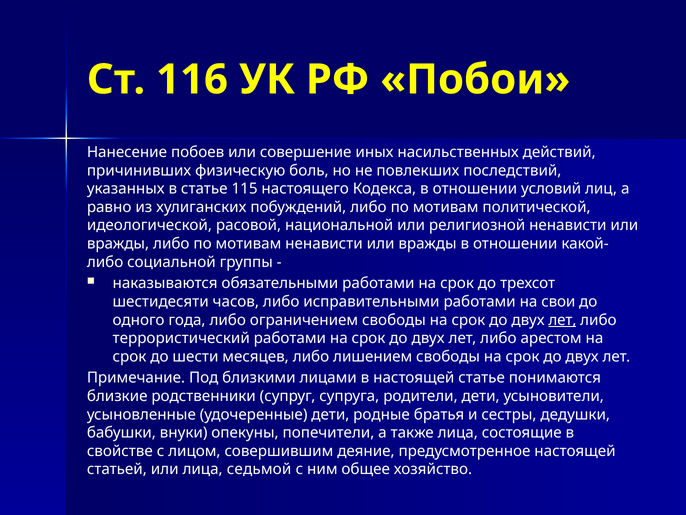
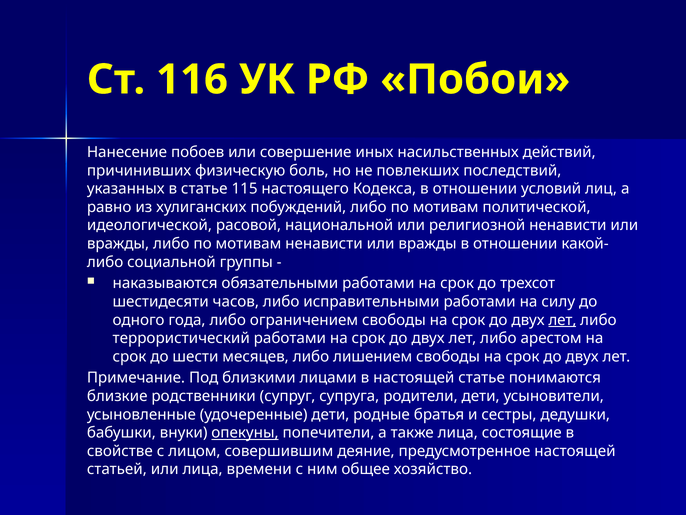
свои: свои -> силу (558, 301)
опекуны underline: none -> present (245, 432)
седьмой: седьмой -> времени (259, 469)
